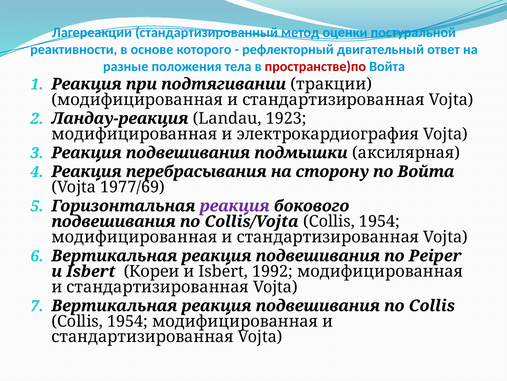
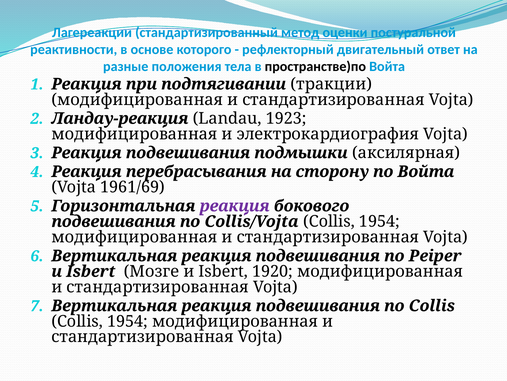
пространстве)по colour: red -> black (315, 66)
1977/69: 1977/69 -> 1961/69 (133, 187)
Кореи: Кореи -> Мозге (152, 271)
1992: 1992 -> 1920 (273, 271)
